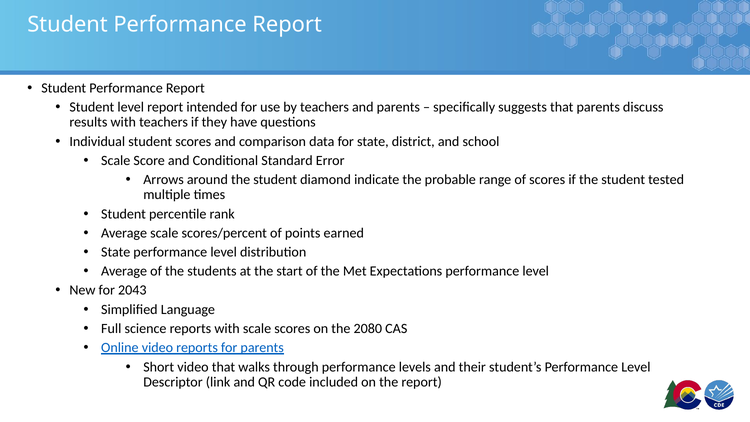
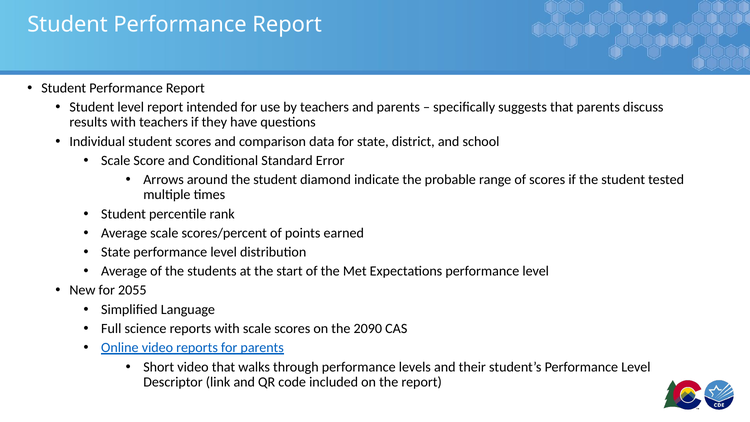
2043: 2043 -> 2055 (132, 290)
2080: 2080 -> 2090 (368, 328)
